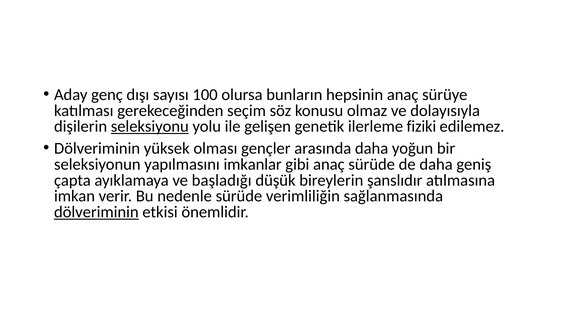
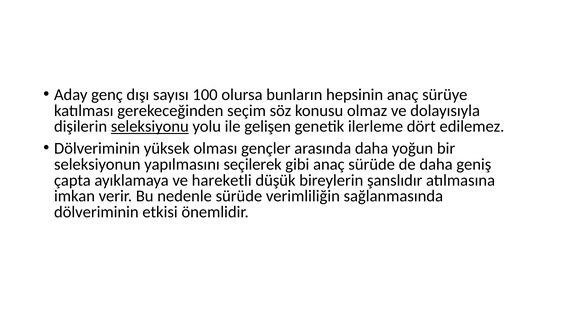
fiziki: fiziki -> dört (421, 126)
imkanlar: imkanlar -> seçilerek (253, 164)
başladığı: başladığı -> hareketli (222, 180)
dölveriminin underline: present -> none (96, 212)
